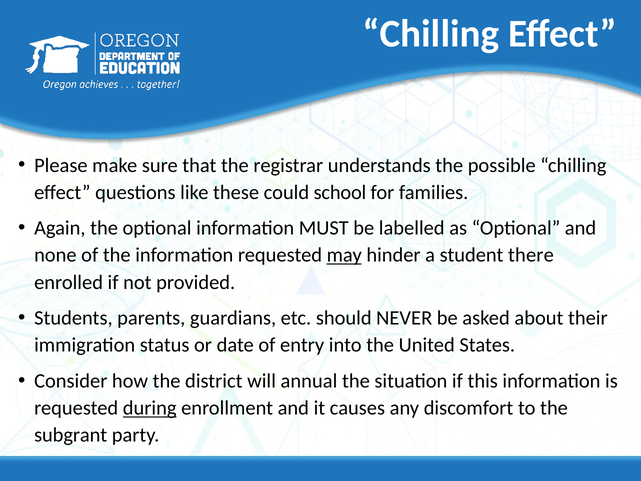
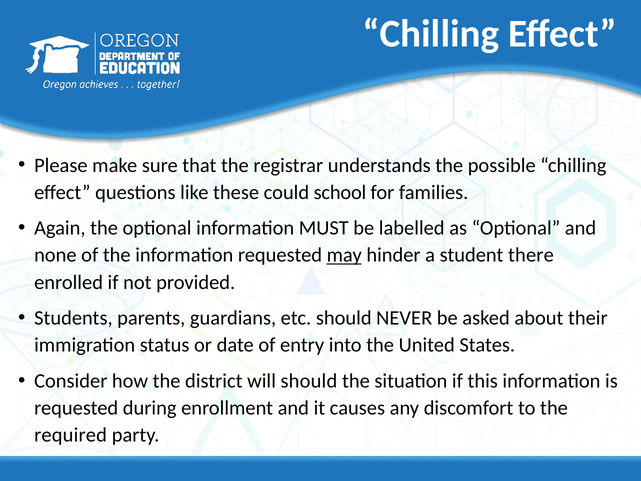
will annual: annual -> should (309, 381)
during underline: present -> none (150, 408)
subgrant: subgrant -> required (71, 435)
